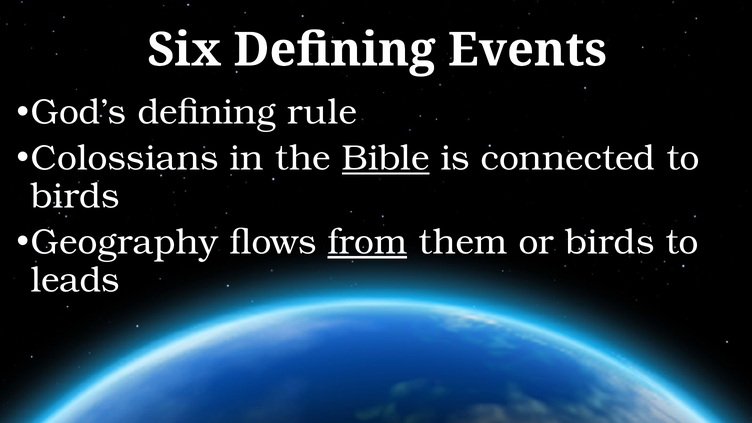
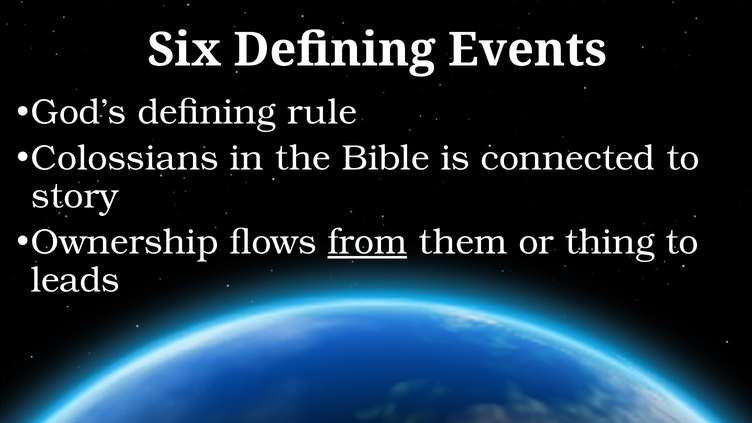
Bible underline: present -> none (386, 158)
birds: birds -> story (75, 196)
Geography: Geography -> Ownership (125, 242)
or birds: birds -> thing (610, 242)
